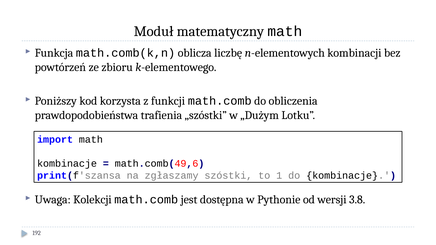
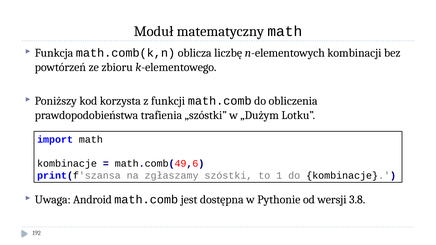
Kolekcji: Kolekcji -> Android (92, 200)
